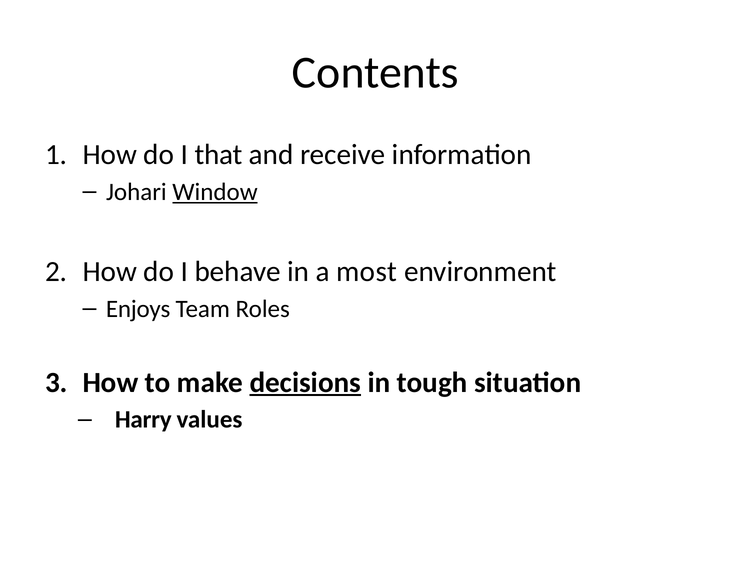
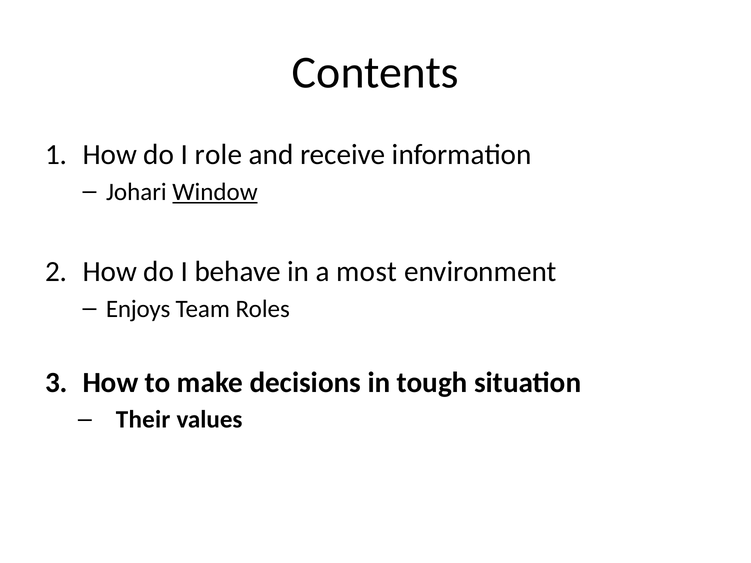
that: that -> role (218, 155)
decisions underline: present -> none (305, 383)
Harry: Harry -> Their (143, 420)
